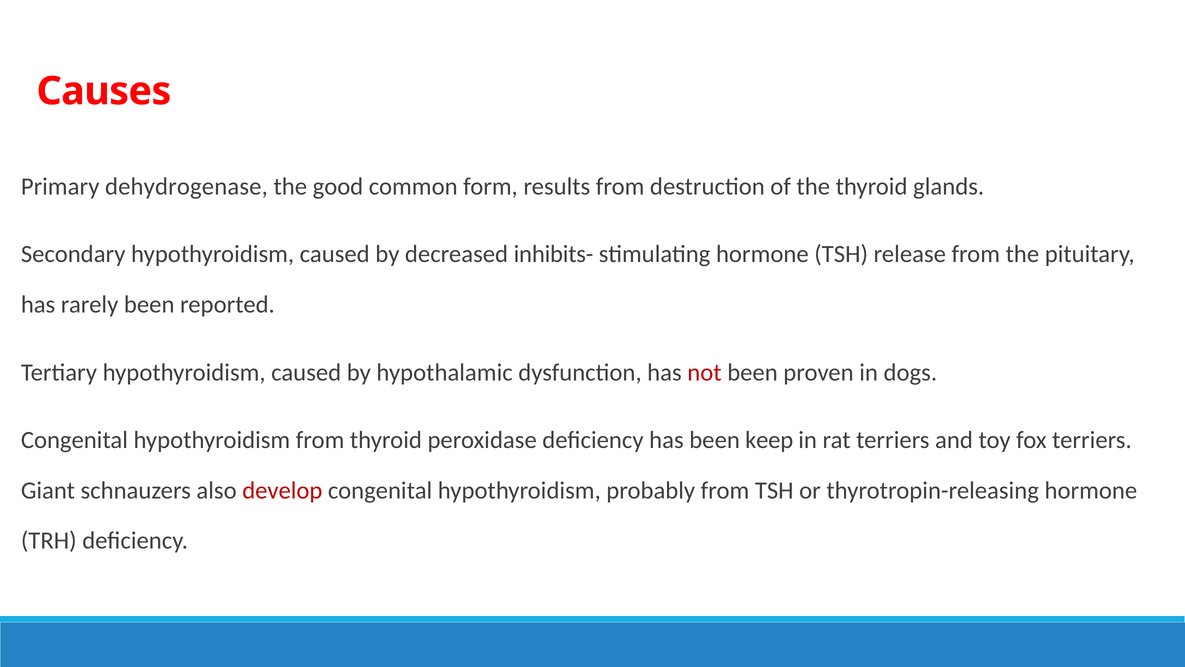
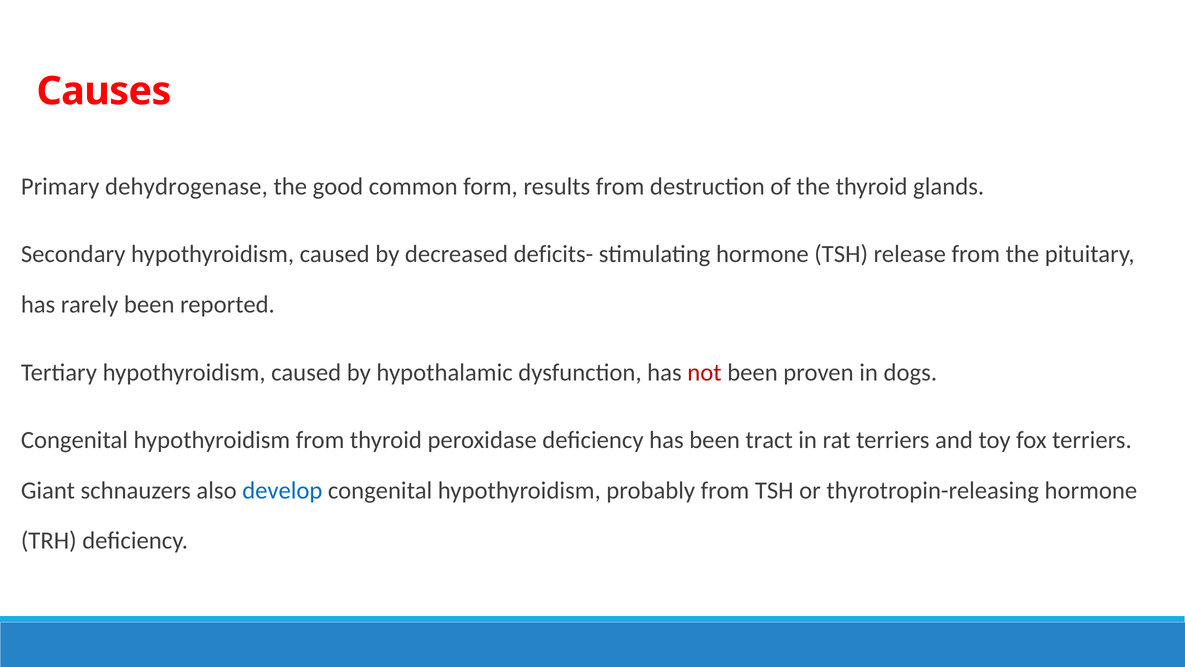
inhibits-: inhibits- -> deficits- (553, 254)
keep: keep -> tract (769, 440)
develop colour: red -> blue (282, 490)
